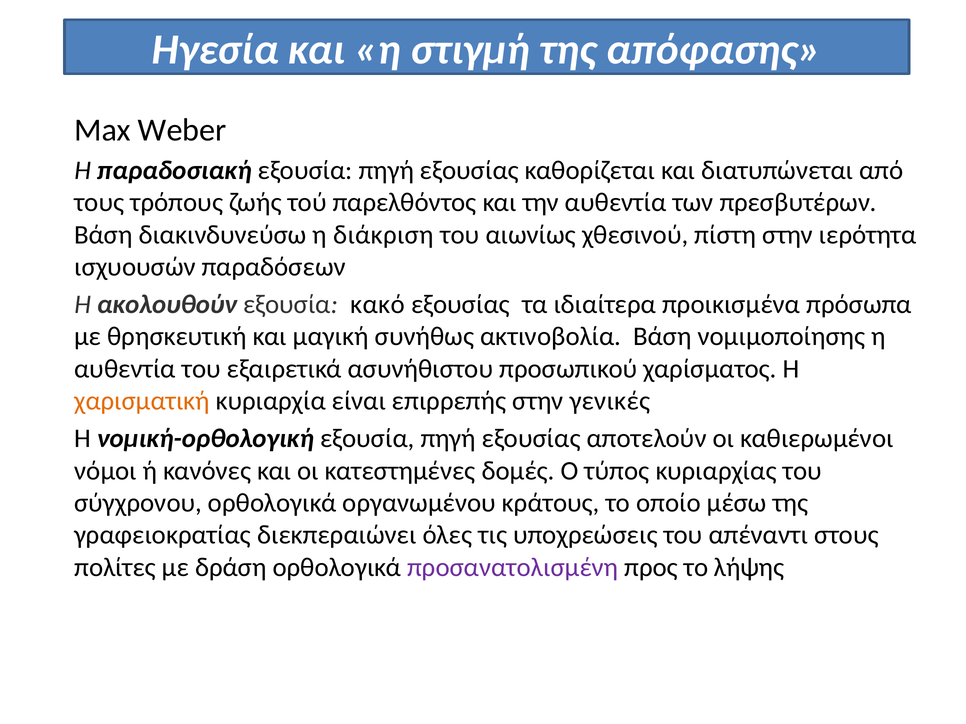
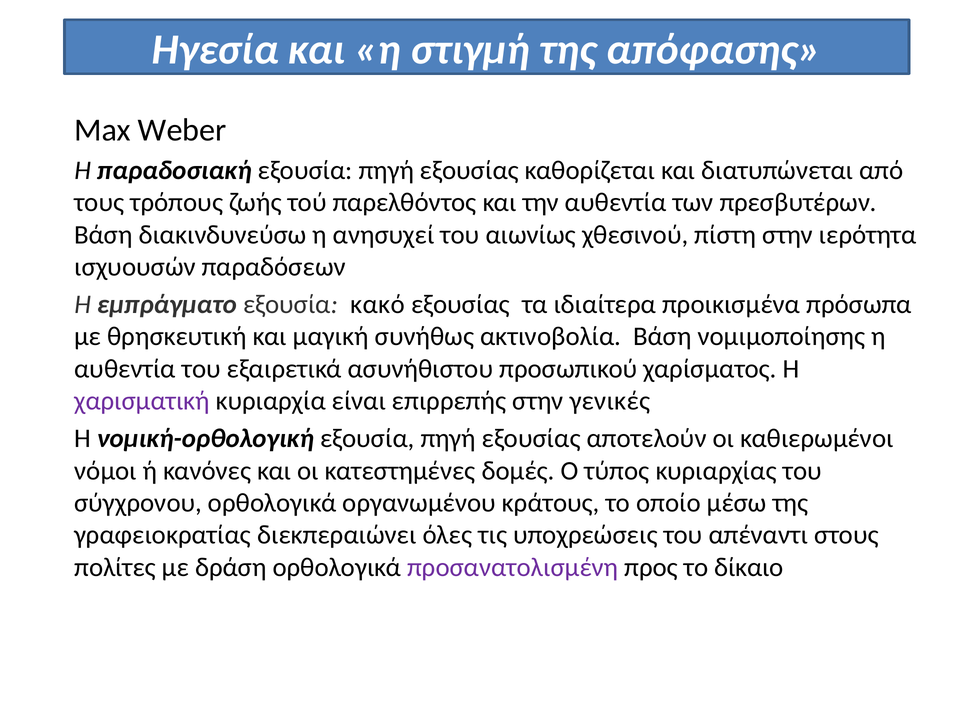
διάκριση: διάκριση -> ανησυχεί (384, 235)
ακολουθούν: ακολουθούν -> εμπράγματο (167, 305)
χαρισματική colour: orange -> purple (142, 401)
λήψης: λήψης -> δίκαιο (749, 568)
